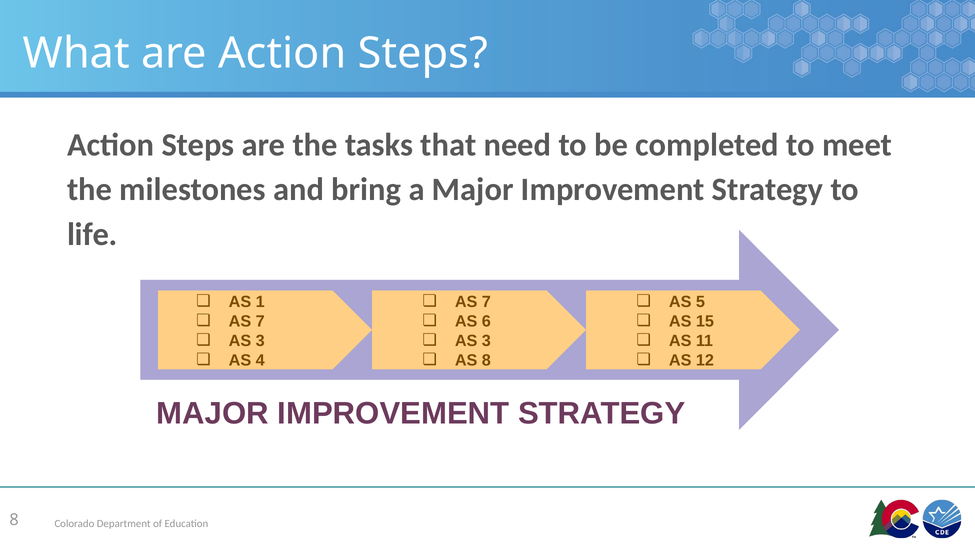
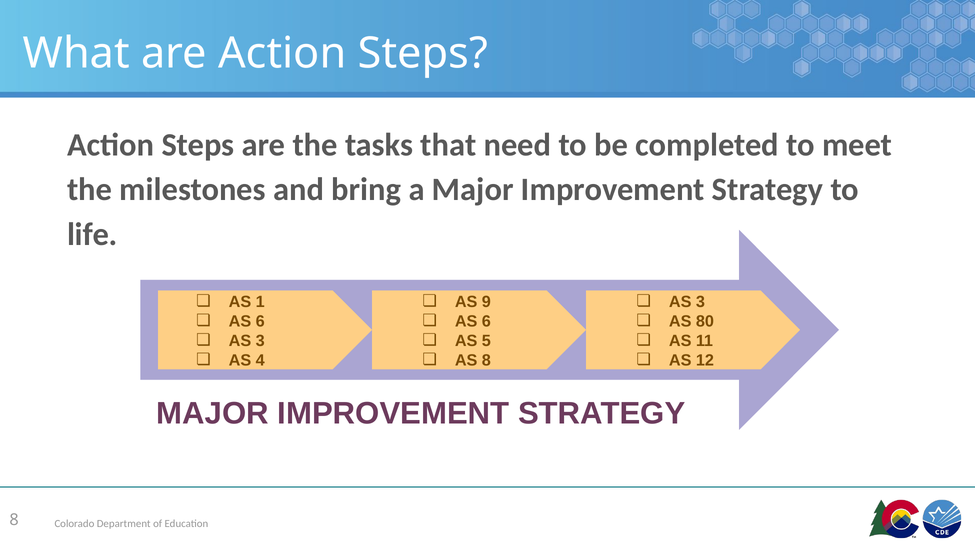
7: 7 -> 9 (486, 301)
5: 5 -> 3 (700, 301)
7: 7 -> 6 (260, 321)
15: 15 -> 80 (705, 321)
3: 3 -> 5 (486, 340)
